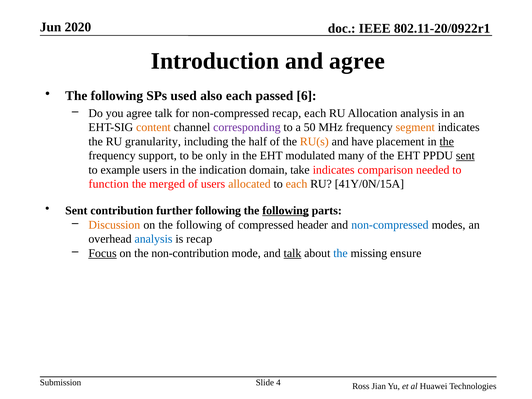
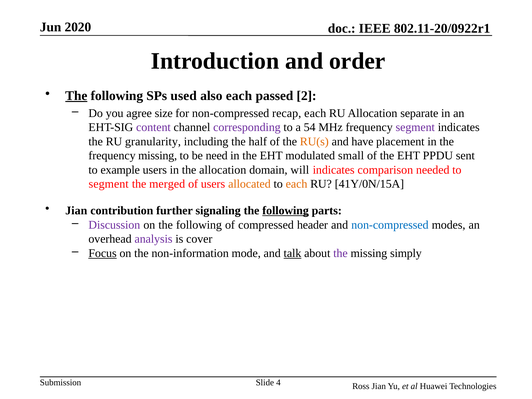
and agree: agree -> order (357, 61)
The underline: none -> present (76, 96)
6: 6 -> 2 (307, 96)
agree talk: talk -> size (164, 113)
Allocation analysis: analysis -> separate (419, 113)
content colour: orange -> purple (153, 127)
50: 50 -> 54 (310, 127)
segment colour: orange -> purple (415, 127)
the underline: present -> none (447, 142)
frequency support: support -> missing (158, 156)
only: only -> need (217, 156)
many: many -> small (351, 156)
sent underline: present -> none (465, 156)
the indication: indication -> allocation (223, 170)
take: take -> will (300, 170)
function: function -> segment (109, 184)
Sent: Sent -> Jian (76, 211)
further following: following -> signaling (218, 211)
Discussion colour: orange -> purple (114, 225)
analysis colour: blue -> purple (154, 239)
is recap: recap -> cover (199, 239)
non-contribution: non-contribution -> non-information (190, 253)
the colour: blue -> purple (340, 253)
ensure: ensure -> simply (406, 253)
